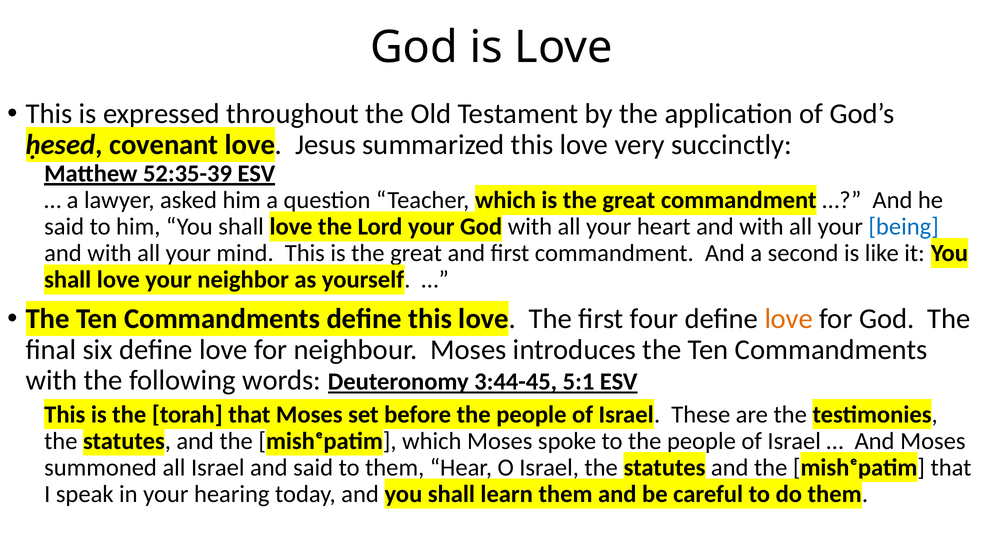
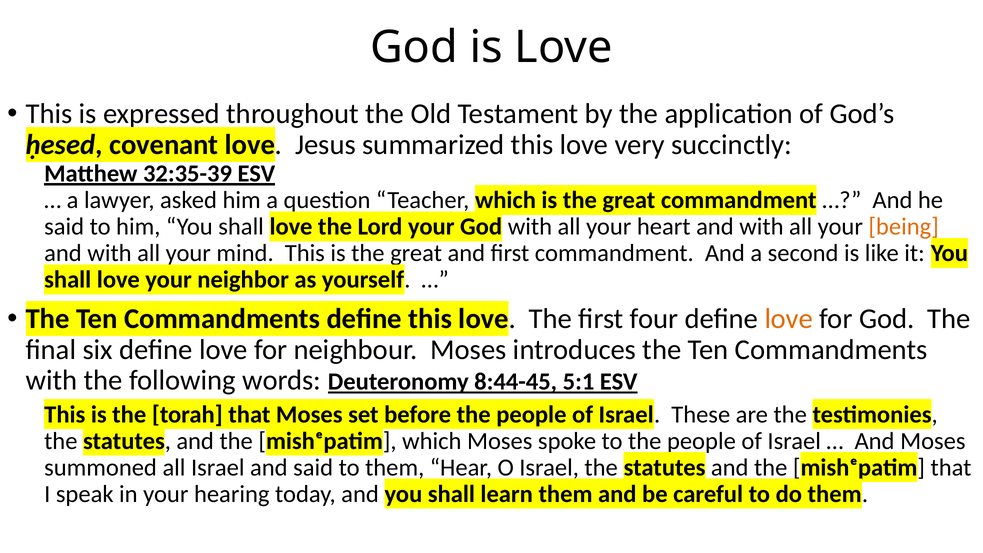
52:35-39: 52:35-39 -> 32:35-39 (187, 174)
being colour: blue -> orange (904, 227)
3:44-45: 3:44-45 -> 8:44-45 (516, 382)
